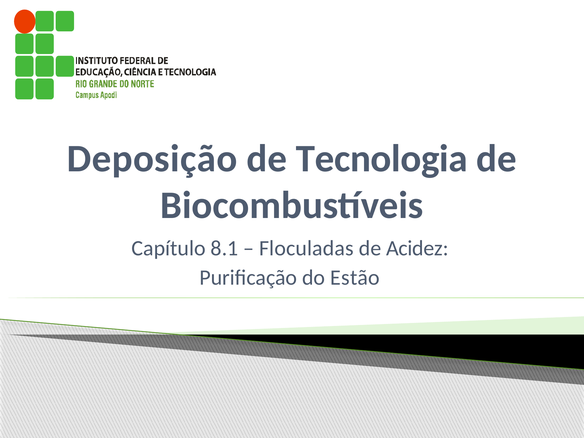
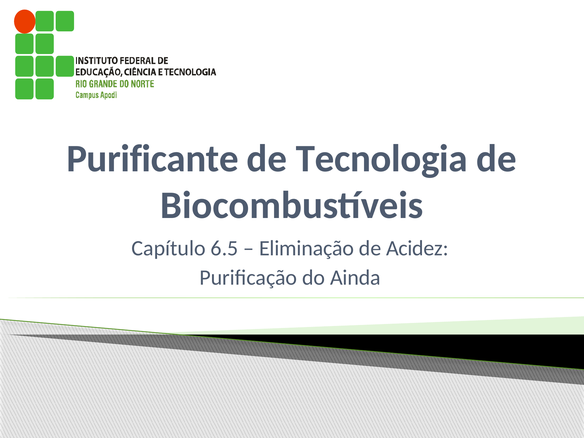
Deposição: Deposição -> Purificante (152, 159)
8.1: 8.1 -> 6.5 (224, 248)
Floculadas: Floculadas -> Eliminação (307, 248)
Estão: Estão -> Ainda (355, 278)
